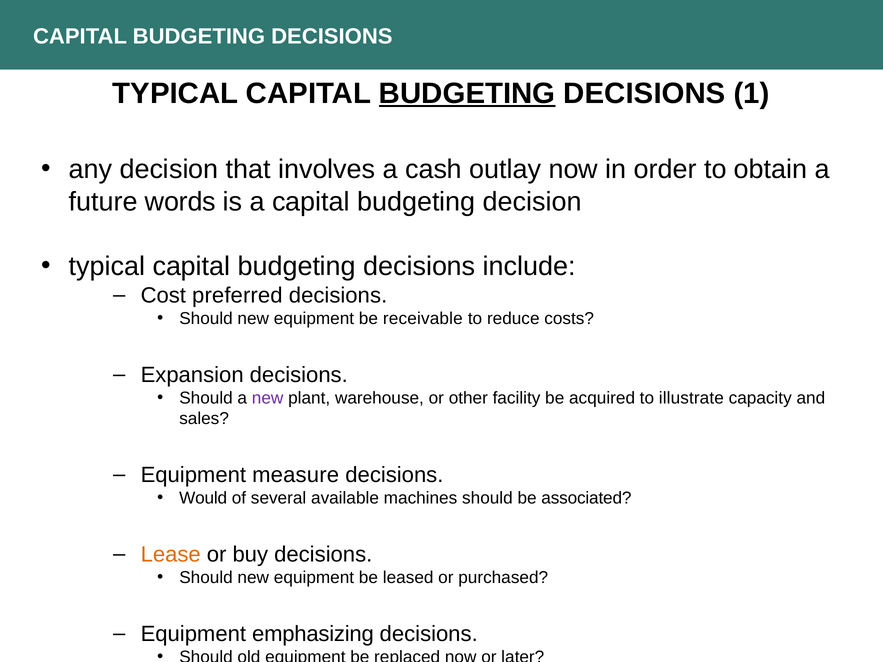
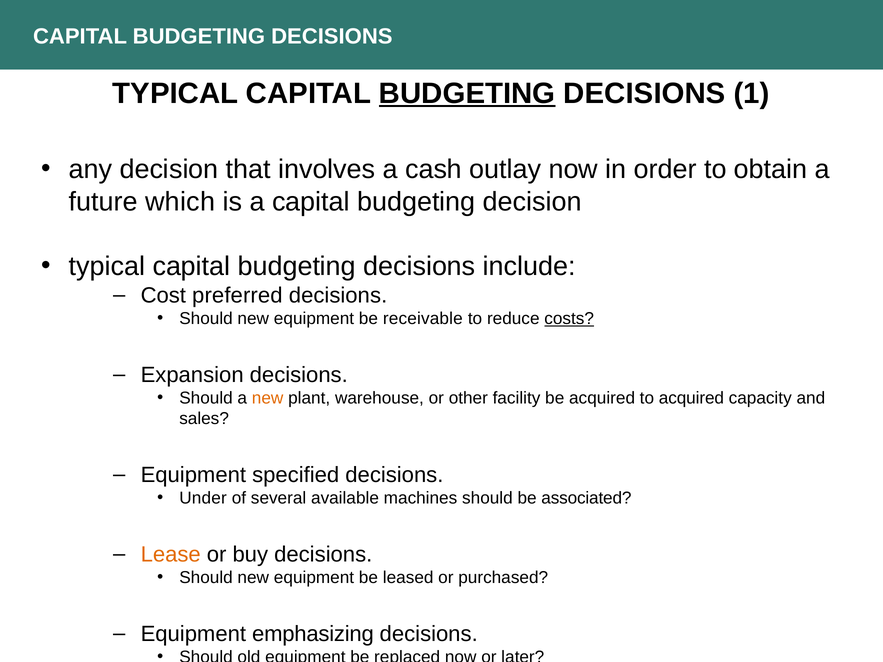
words: words -> which (180, 202)
costs underline: none -> present (569, 319)
new colour: purple -> orange (268, 398)
to illustrate: illustrate -> acquired (691, 398)
measure: measure -> specified (296, 475)
Would: Would -> Under (203, 498)
